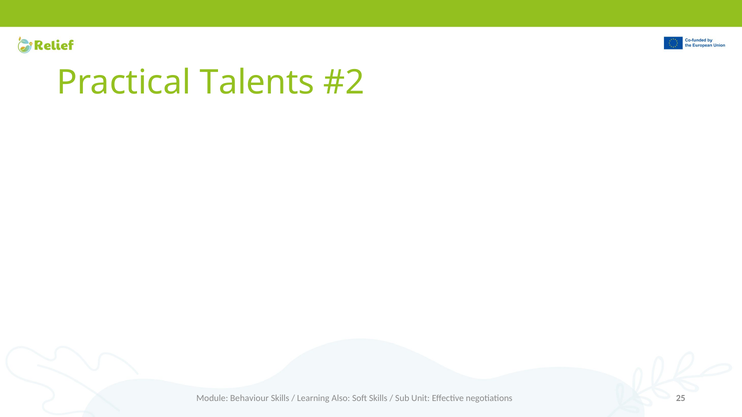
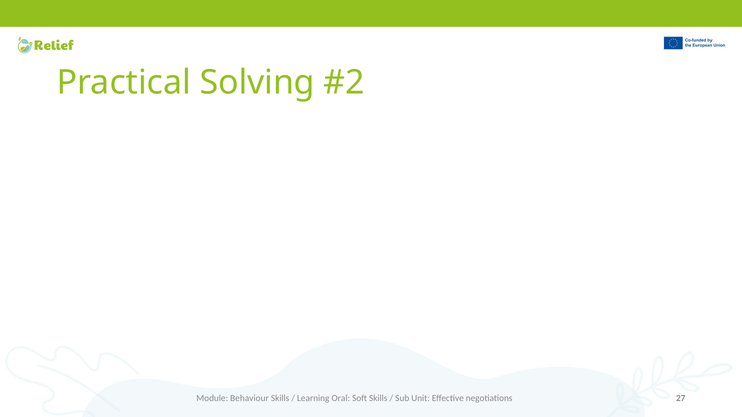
Talents: Talents -> Solving (257, 83)
Also: Also -> Oral (341, 398)
25: 25 -> 27 (681, 398)
